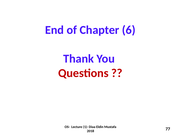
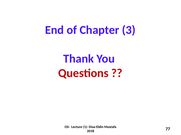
6: 6 -> 3 (129, 30)
